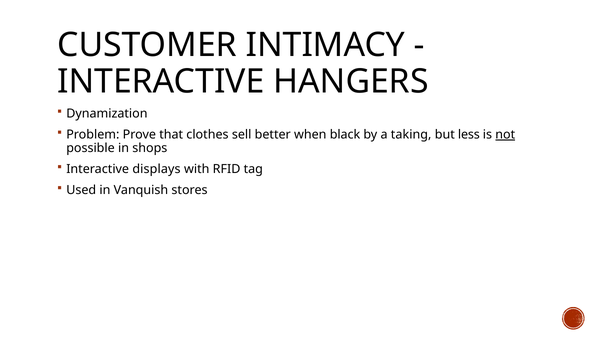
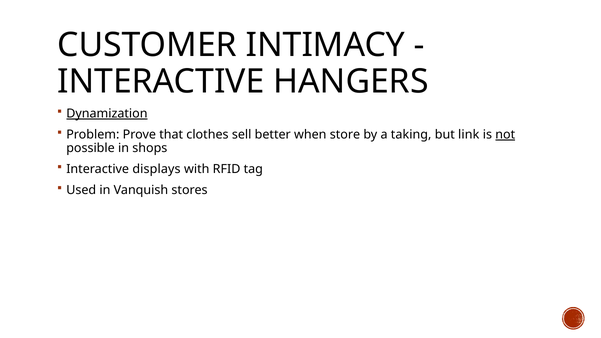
Dynamization underline: none -> present (107, 114)
black: black -> store (345, 135)
less: less -> link (469, 135)
